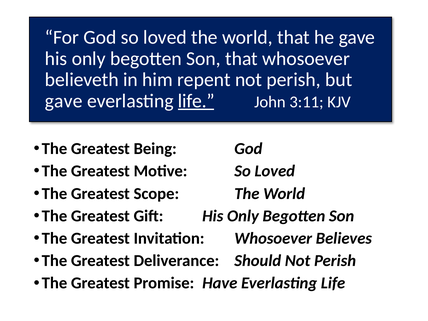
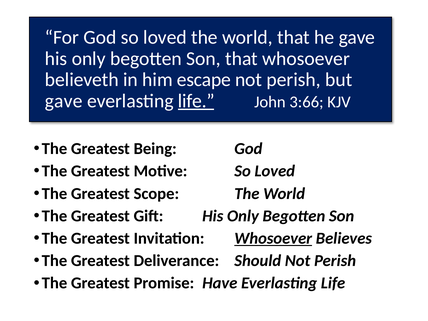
repent: repent -> escape (204, 80)
3:11: 3:11 -> 3:66 (306, 102)
Whosoever underline: none -> present (273, 238)
